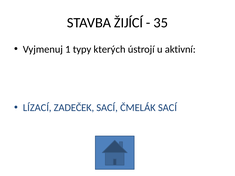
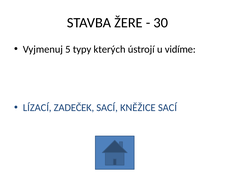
ŽIJÍCÍ: ŽIJÍCÍ -> ŽERE (128, 23)
35: 35 -> 30 (161, 23)
1: 1 -> 5 (68, 49)
aktivní: aktivní -> vidíme (180, 49)
ČMELÁK: ČMELÁK -> KNĚŽICE (138, 108)
